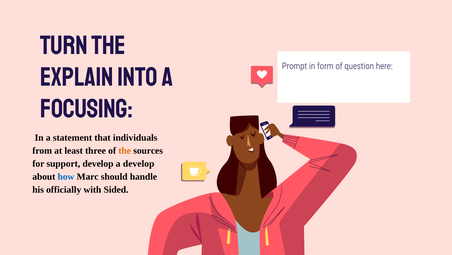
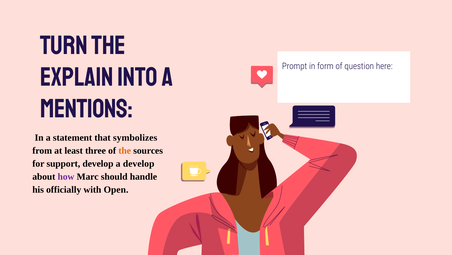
focusing: focusing -> mentions (86, 109)
individuals: individuals -> symbolizes (135, 137)
how colour: blue -> purple (66, 176)
Sided: Sided -> Open (116, 189)
